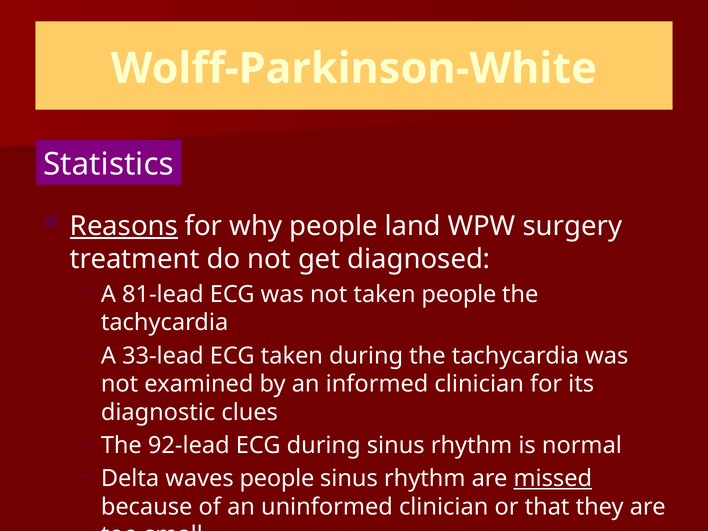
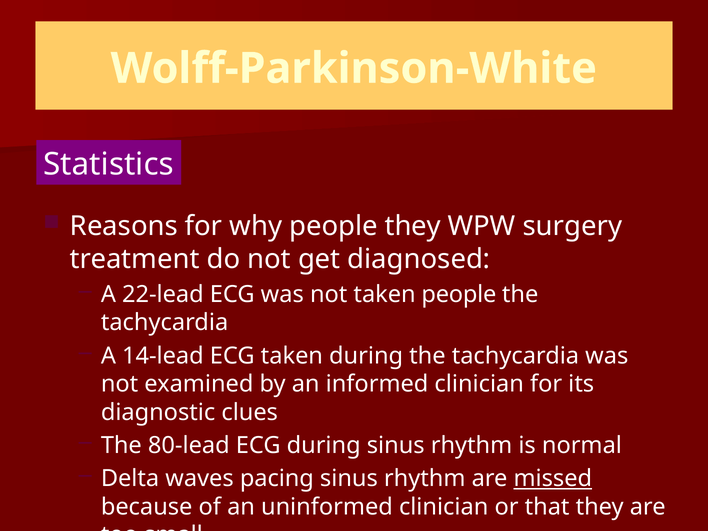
Reasons underline: present -> none (124, 226)
people land: land -> they (413, 226)
81-lead: 81-lead -> 22-lead (163, 294)
33-lead: 33-lead -> 14-lead (163, 356)
92-lead: 92-lead -> 80-lead (189, 445)
waves people: people -> pacing (277, 478)
